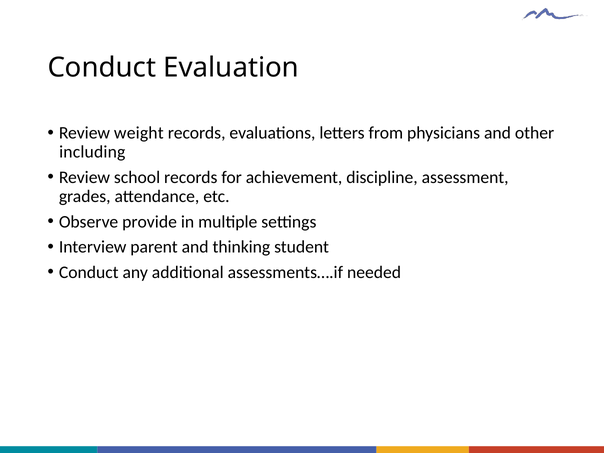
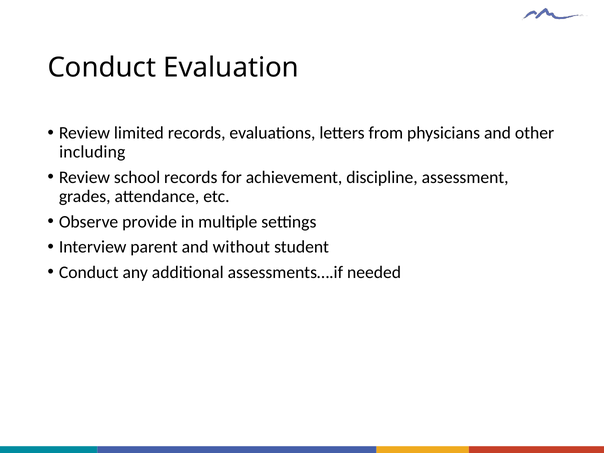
weight: weight -> limited (139, 133)
thinking: thinking -> without (241, 247)
